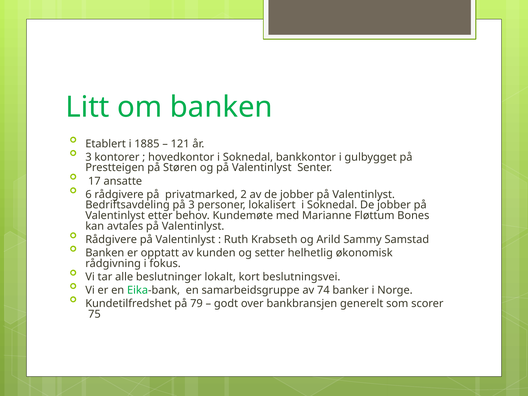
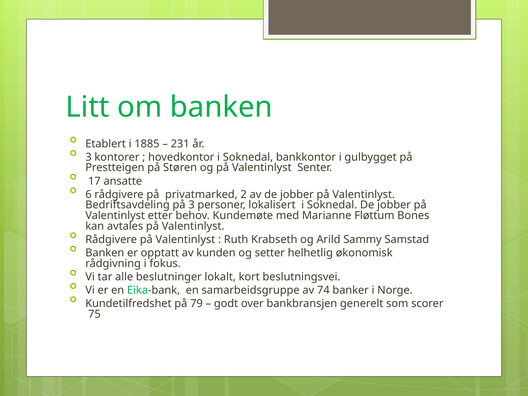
121: 121 -> 231 (180, 144)
